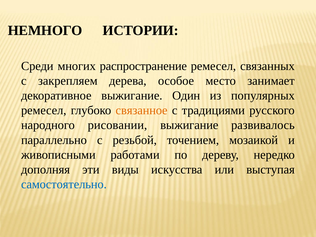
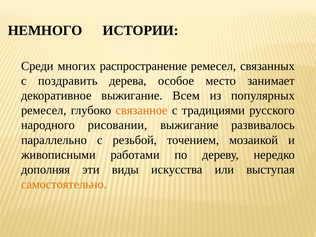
закрепляем: закрепляем -> поздравить (68, 81)
Один: Один -> Всем (186, 96)
самостоятельно colour: blue -> orange (64, 184)
